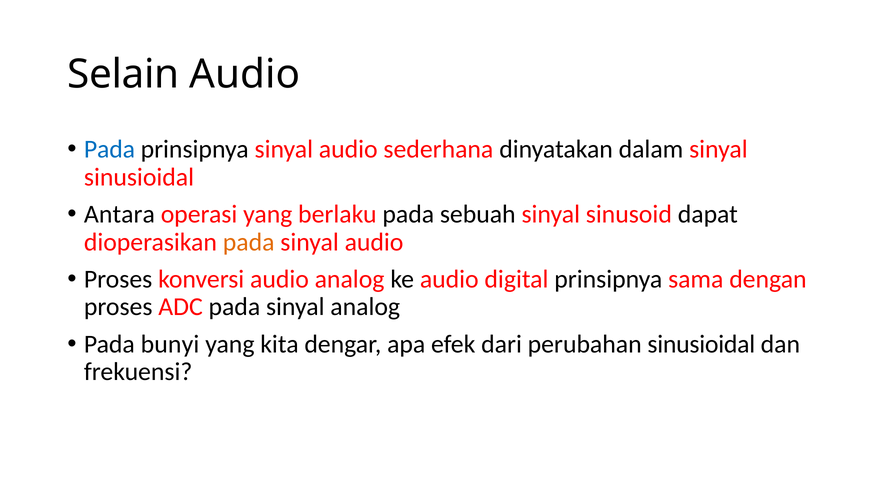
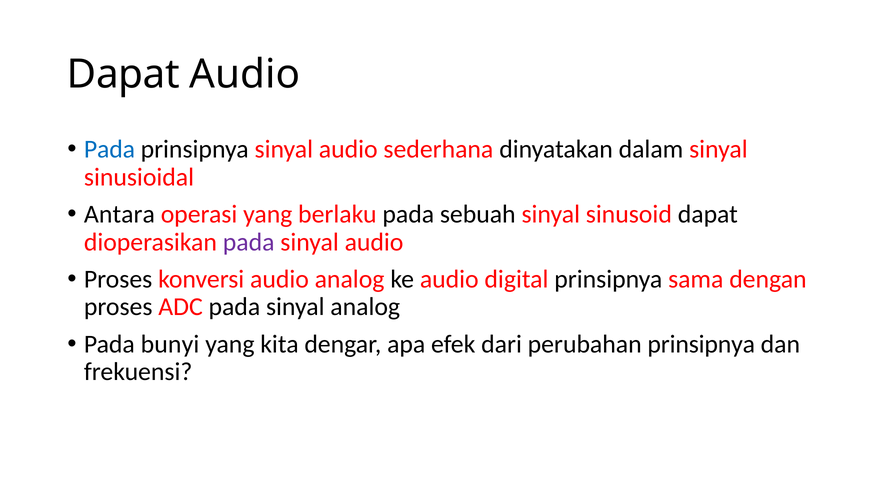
Selain: Selain -> Dapat (123, 74)
pada colour: orange -> purple (249, 242)
perubahan sinusioidal: sinusioidal -> prinsipnya (701, 344)
